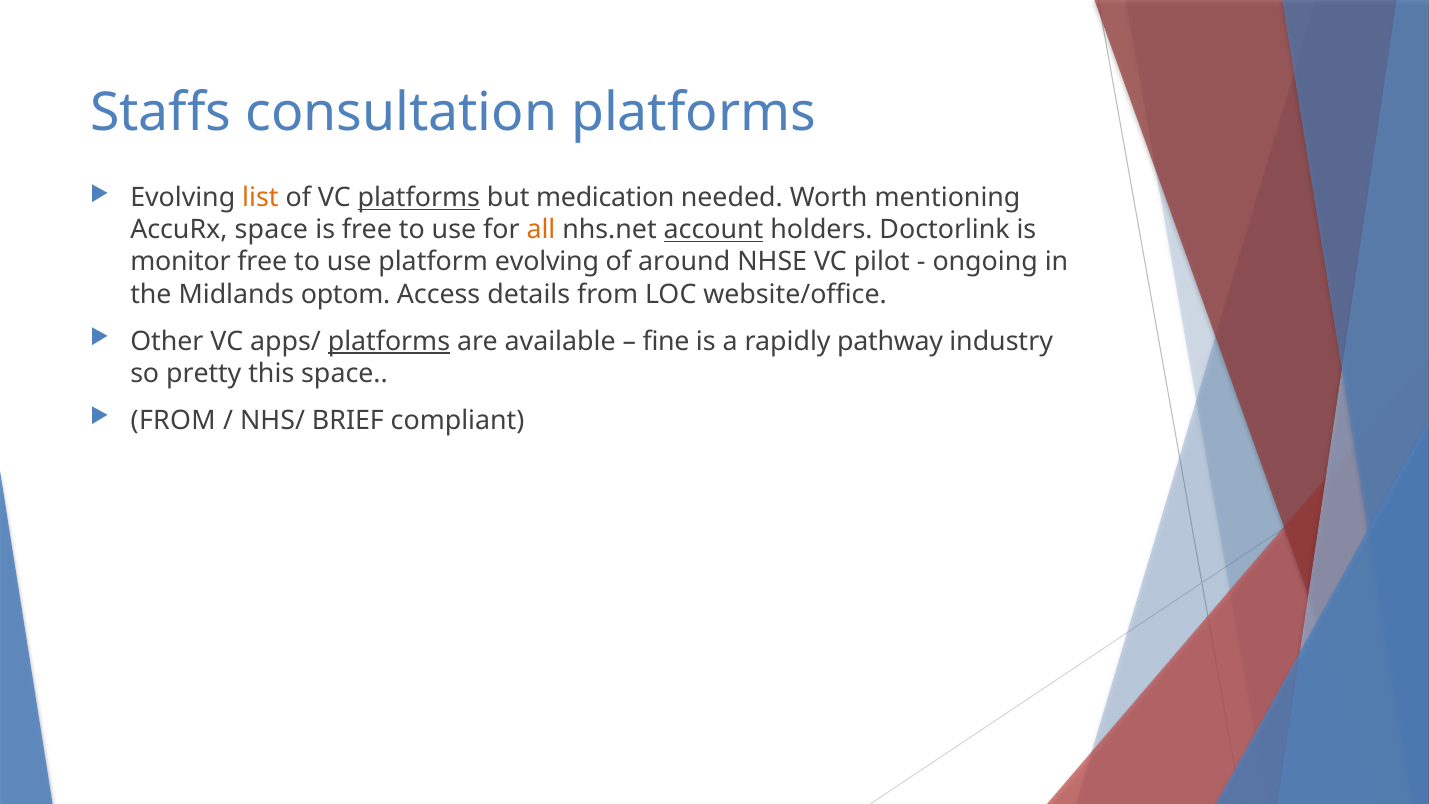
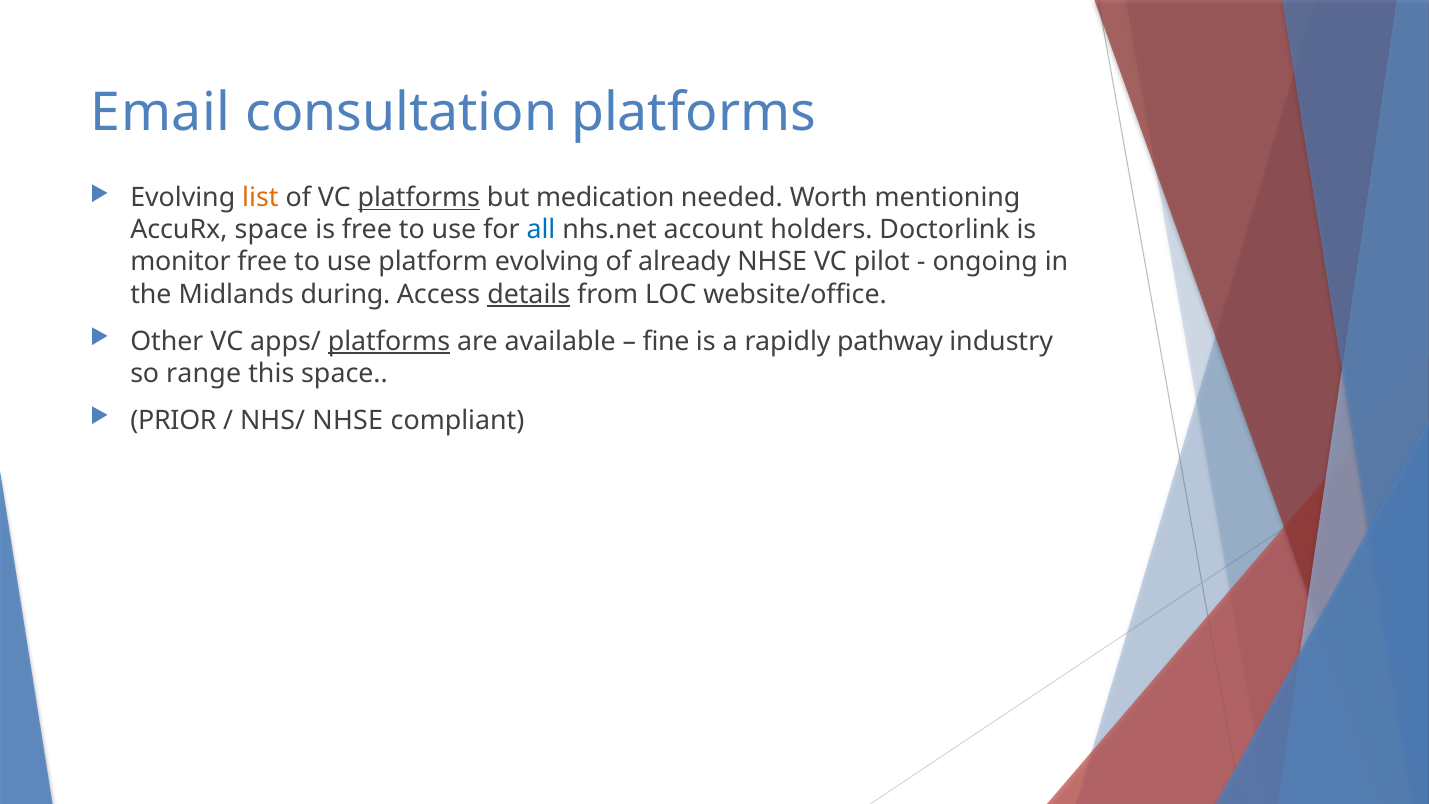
Staffs: Staffs -> Email (161, 113)
all colour: orange -> blue (541, 230)
account underline: present -> none (713, 230)
around: around -> already (684, 262)
optom: optom -> during (346, 294)
details underline: none -> present (529, 294)
pretty: pretty -> range (204, 373)
FROM: FROM -> PRIOR (173, 420)
NHS/ BRIEF: BRIEF -> NHSE (348, 420)
